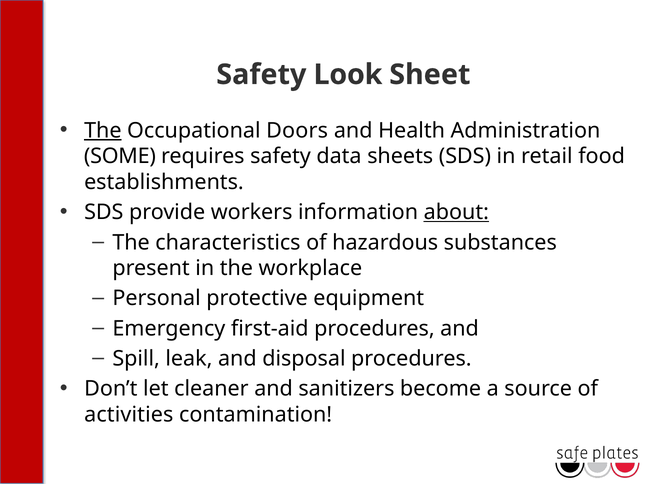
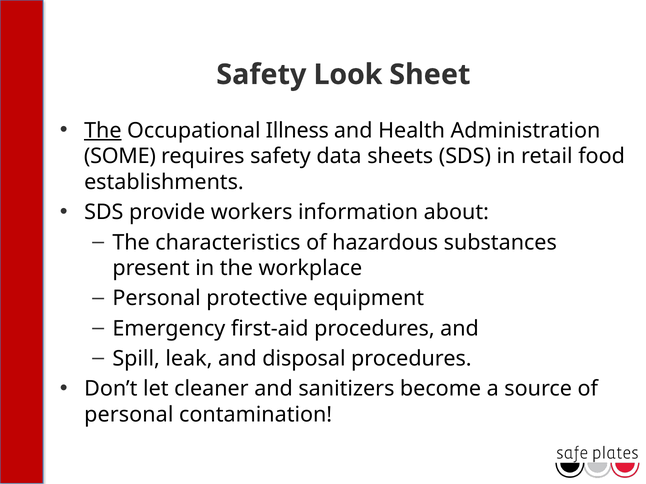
Doors: Doors -> Illness (297, 131)
about underline: present -> none (456, 213)
activities: activities -> personal (129, 415)
